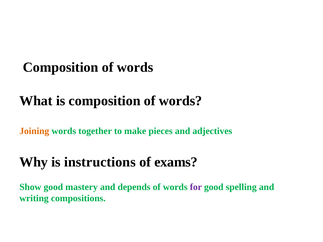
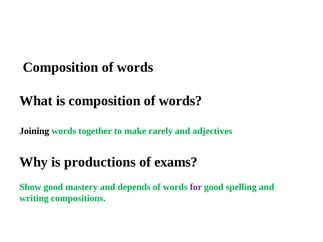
Joining colour: orange -> black (34, 131)
pieces: pieces -> rarely (161, 131)
instructions: instructions -> productions (100, 162)
